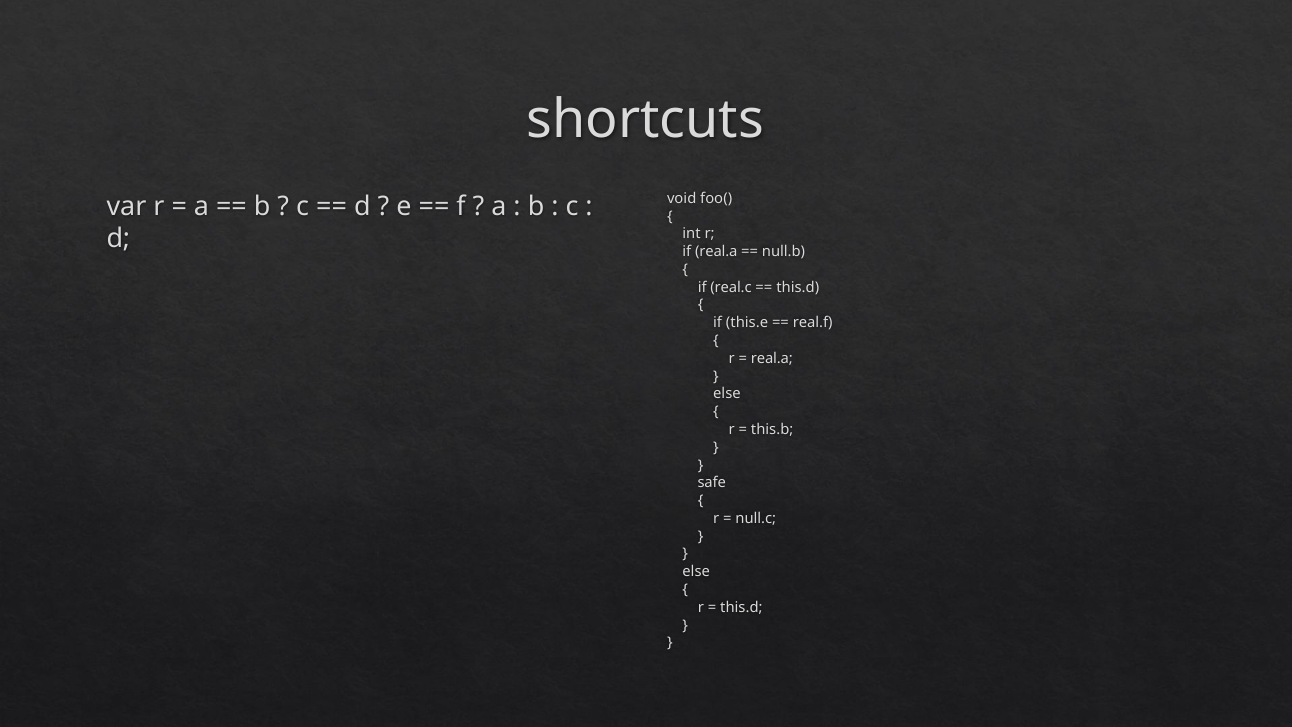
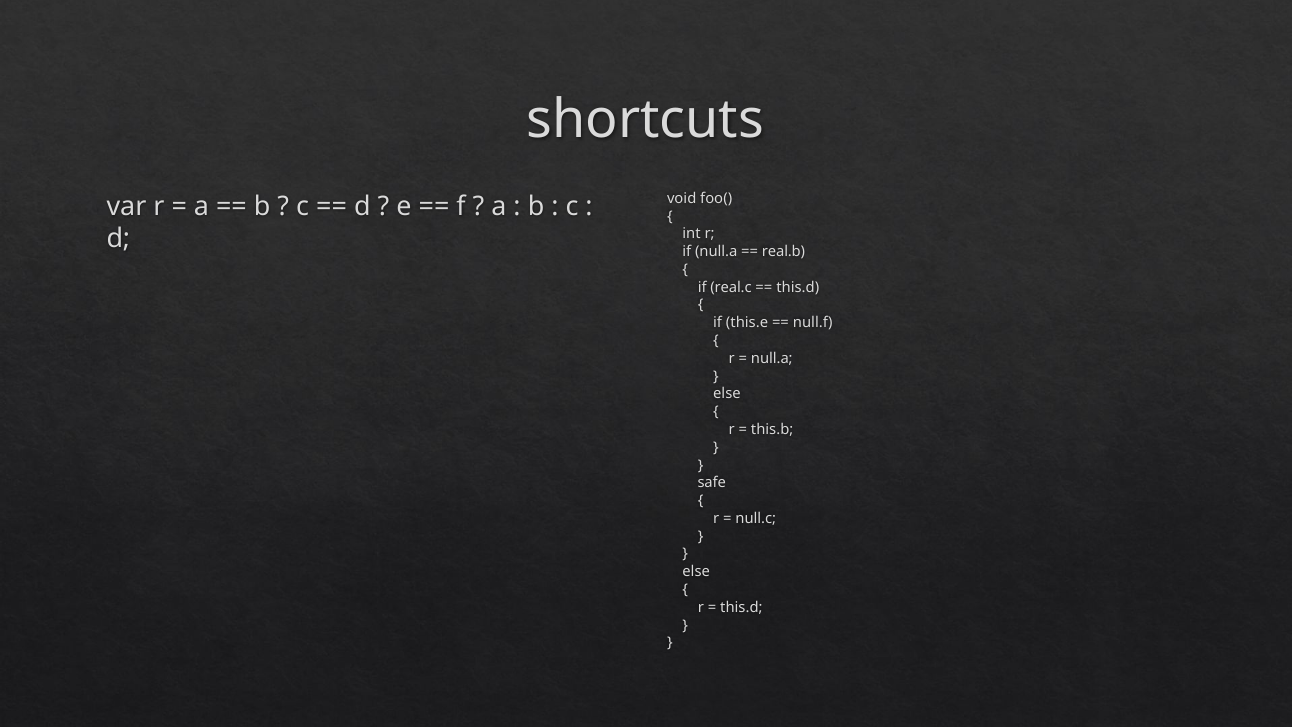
if real.a: real.a -> null.a (716, 252)
null.b: null.b -> real.b (784, 252)
real.f: real.f -> null.f (813, 323)
real.a: real.a -> null.a (772, 358)
